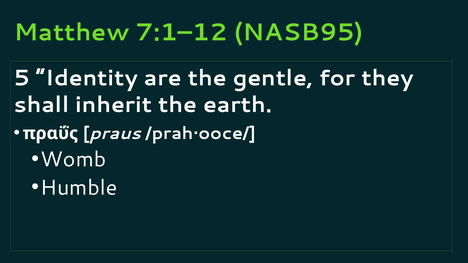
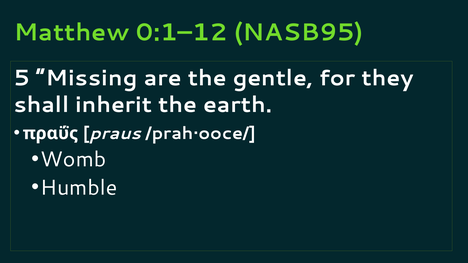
7:1–12: 7:1–12 -> 0:1–12 (182, 32)
Identity: Identity -> Missing (87, 78)
